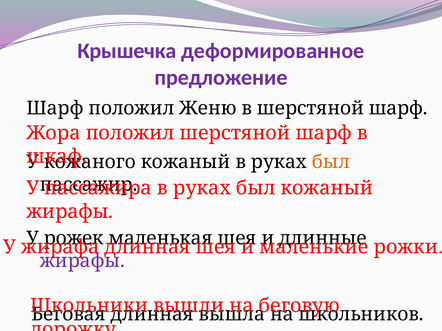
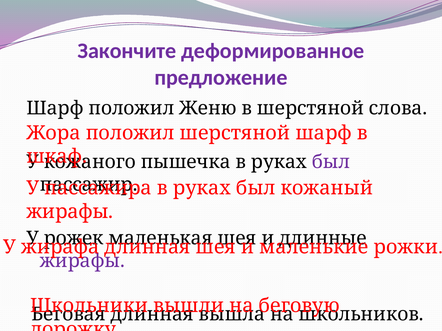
Крышечка: Крышечка -> Закончите (127, 51)
в шерстяной шарф: шарф -> слова (398, 108)
кожаный: кожаный -> пышечка (186, 162)
был colour: orange -> purple (331, 162)
